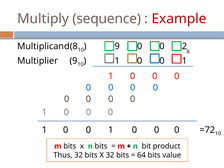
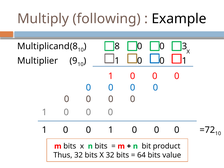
sequence: sequence -> following (107, 19)
Example colour: red -> black (179, 19)
9: 9 -> 8 (117, 46)
2: 2 -> 3 (184, 46)
